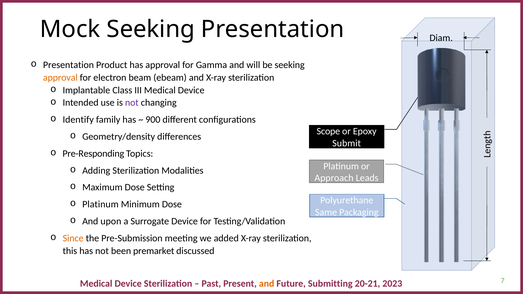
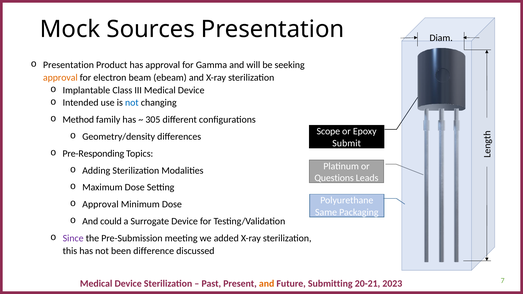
Mock Seeking: Seeking -> Sources (151, 29)
not colour: purple -> blue (132, 103)
Identify: Identify -> Method (78, 120)
900: 900 -> 305 (153, 120)
Approach: Approach -> Questions (334, 178)
Platinum: Platinum -> Approval (100, 204)
upon: upon -> could (111, 221)
Since colour: orange -> purple (73, 238)
premarket: premarket -> difference (154, 251)
